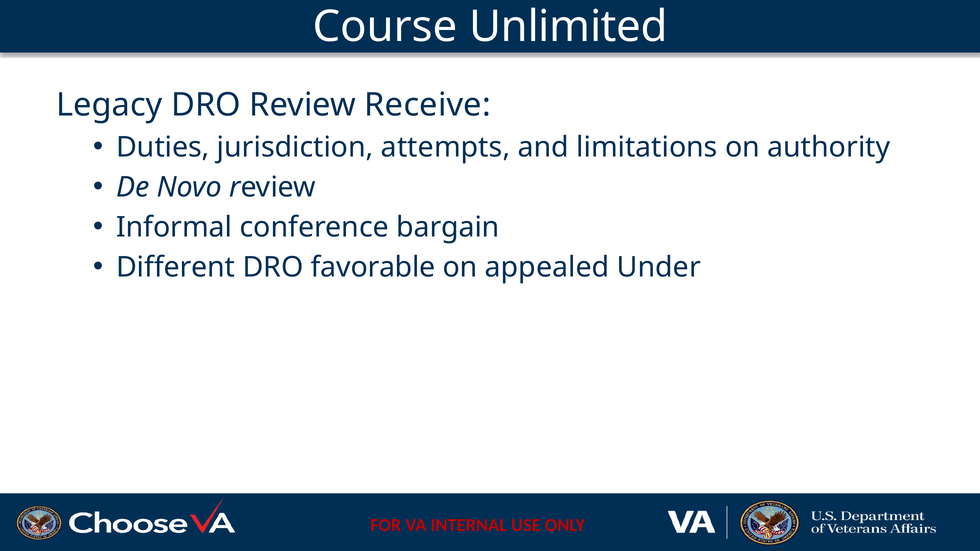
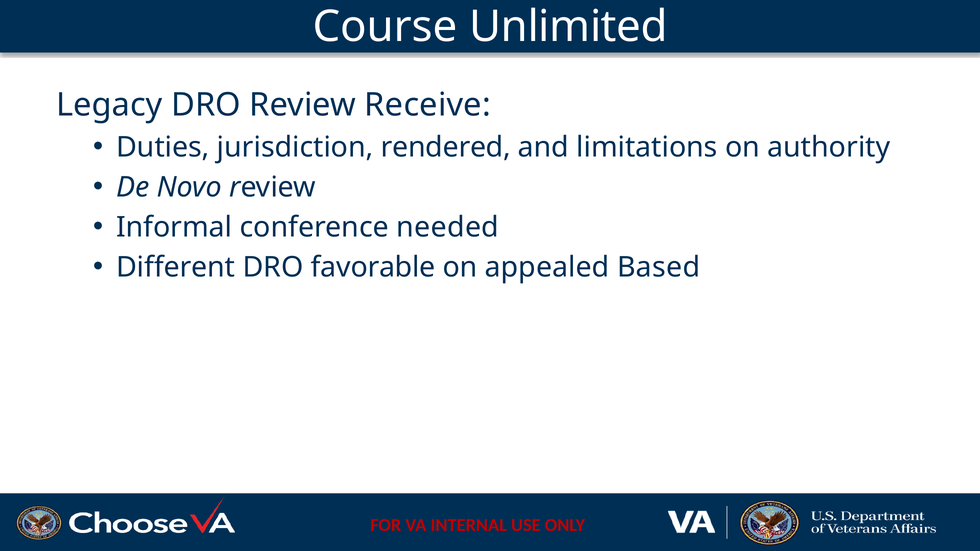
attempts: attempts -> rendered (446, 147)
bargain: bargain -> needed (448, 227)
Under: Under -> Based (659, 268)
